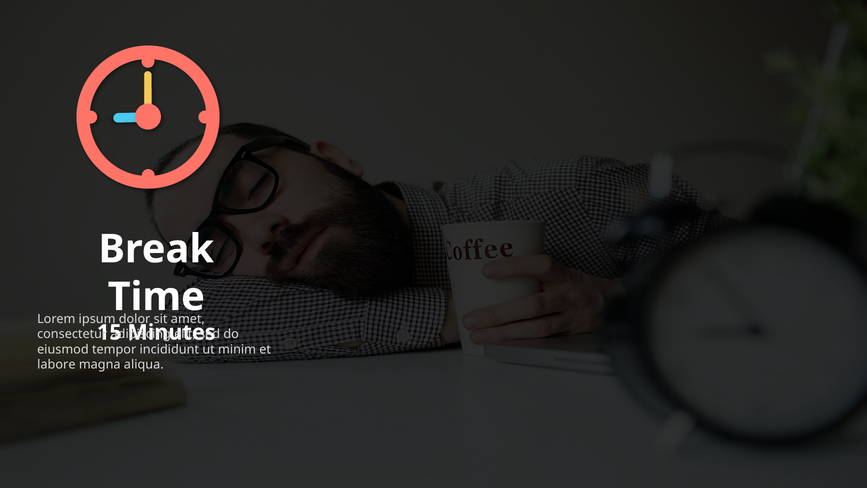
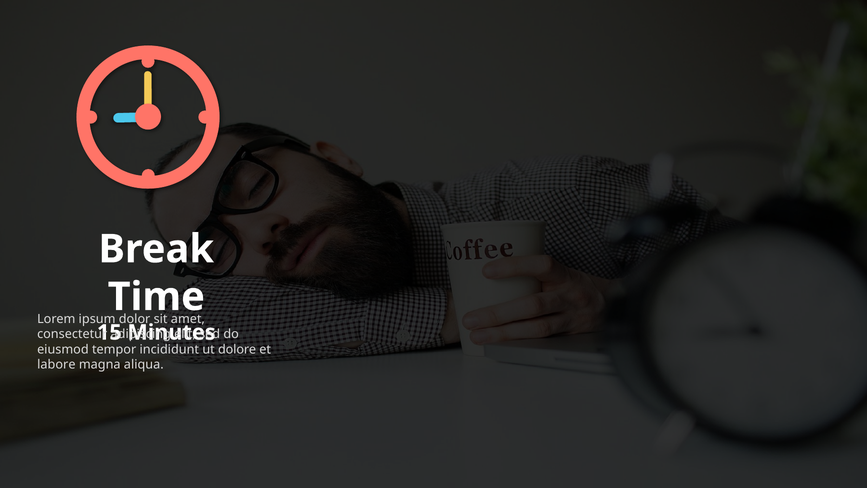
minim: minim -> dolore (237, 349)
